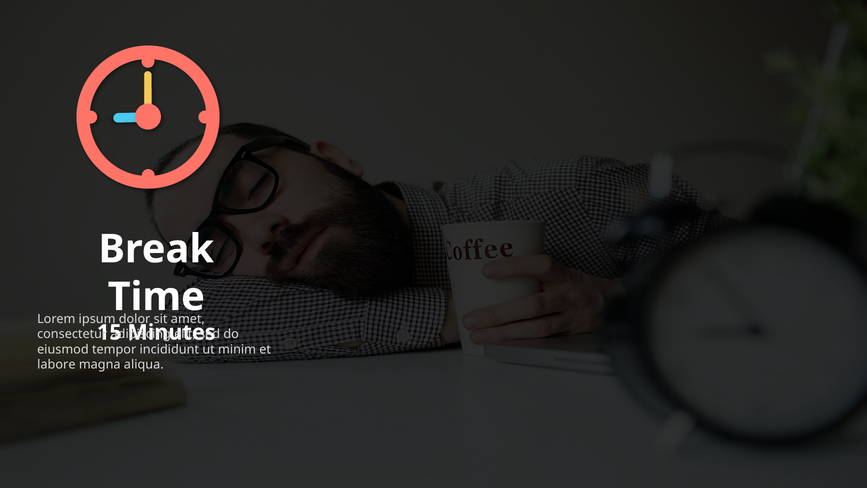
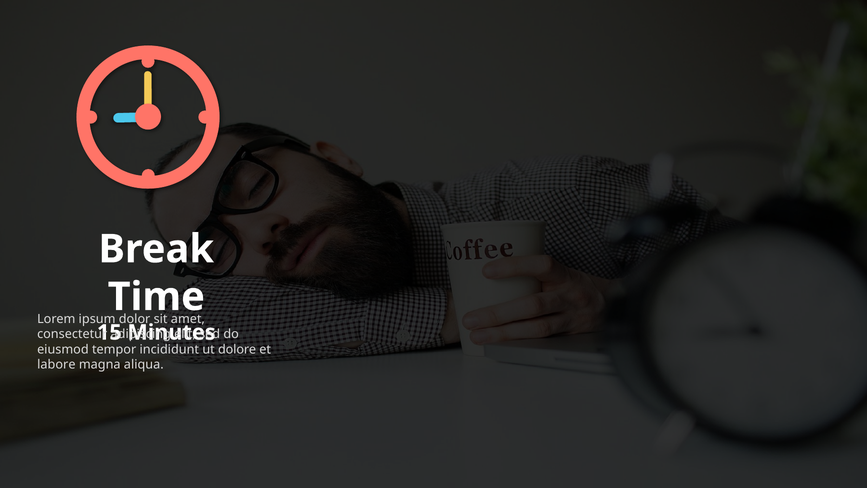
minim: minim -> dolore (237, 349)
